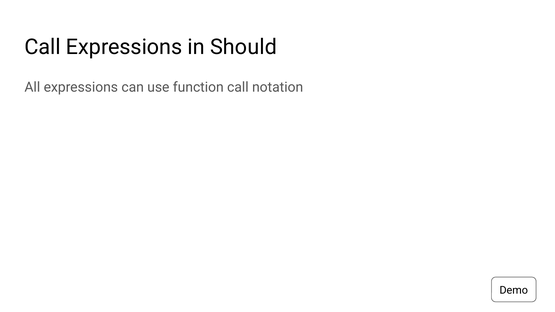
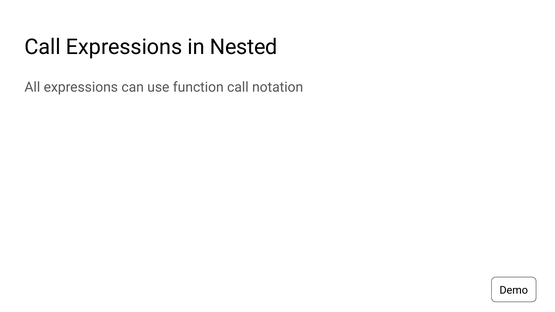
Should: Should -> Nested (244, 47)
